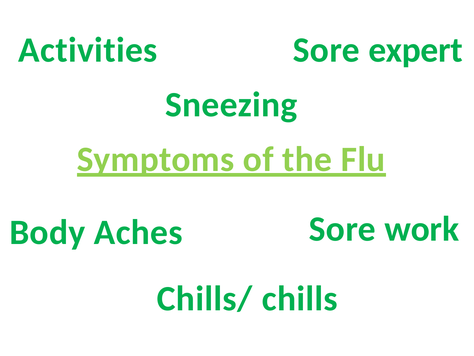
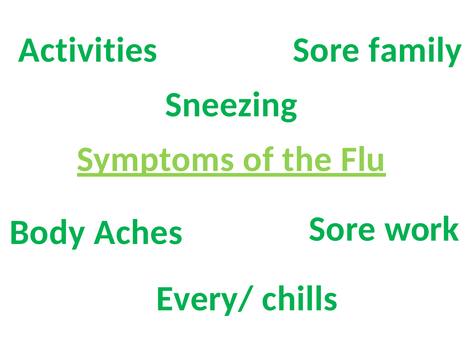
expert: expert -> family (415, 50)
Chills/: Chills/ -> Every/ (205, 298)
